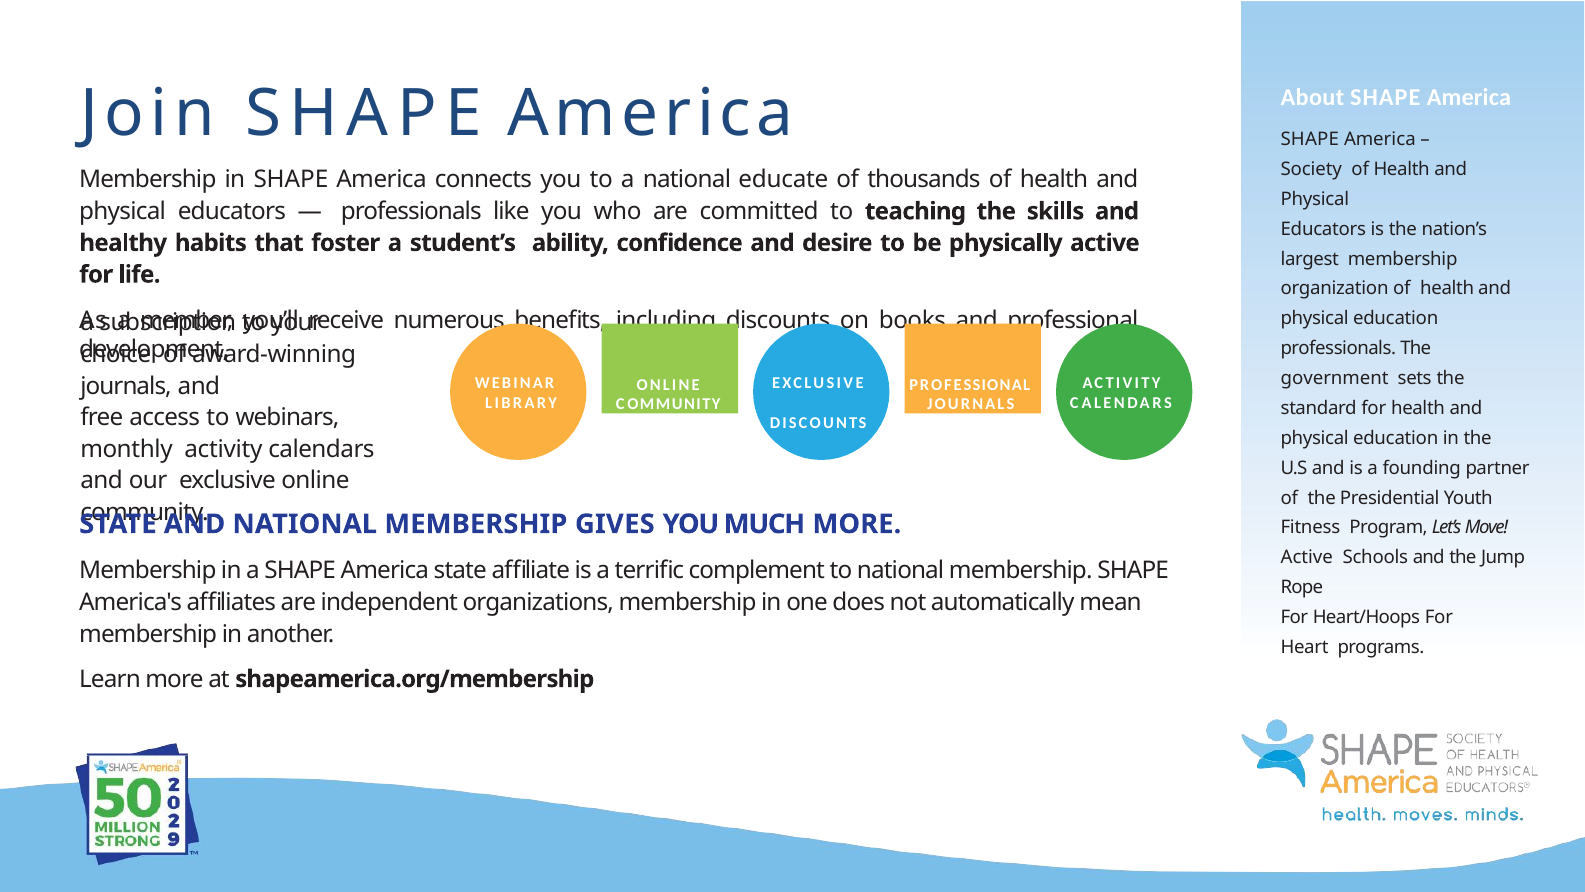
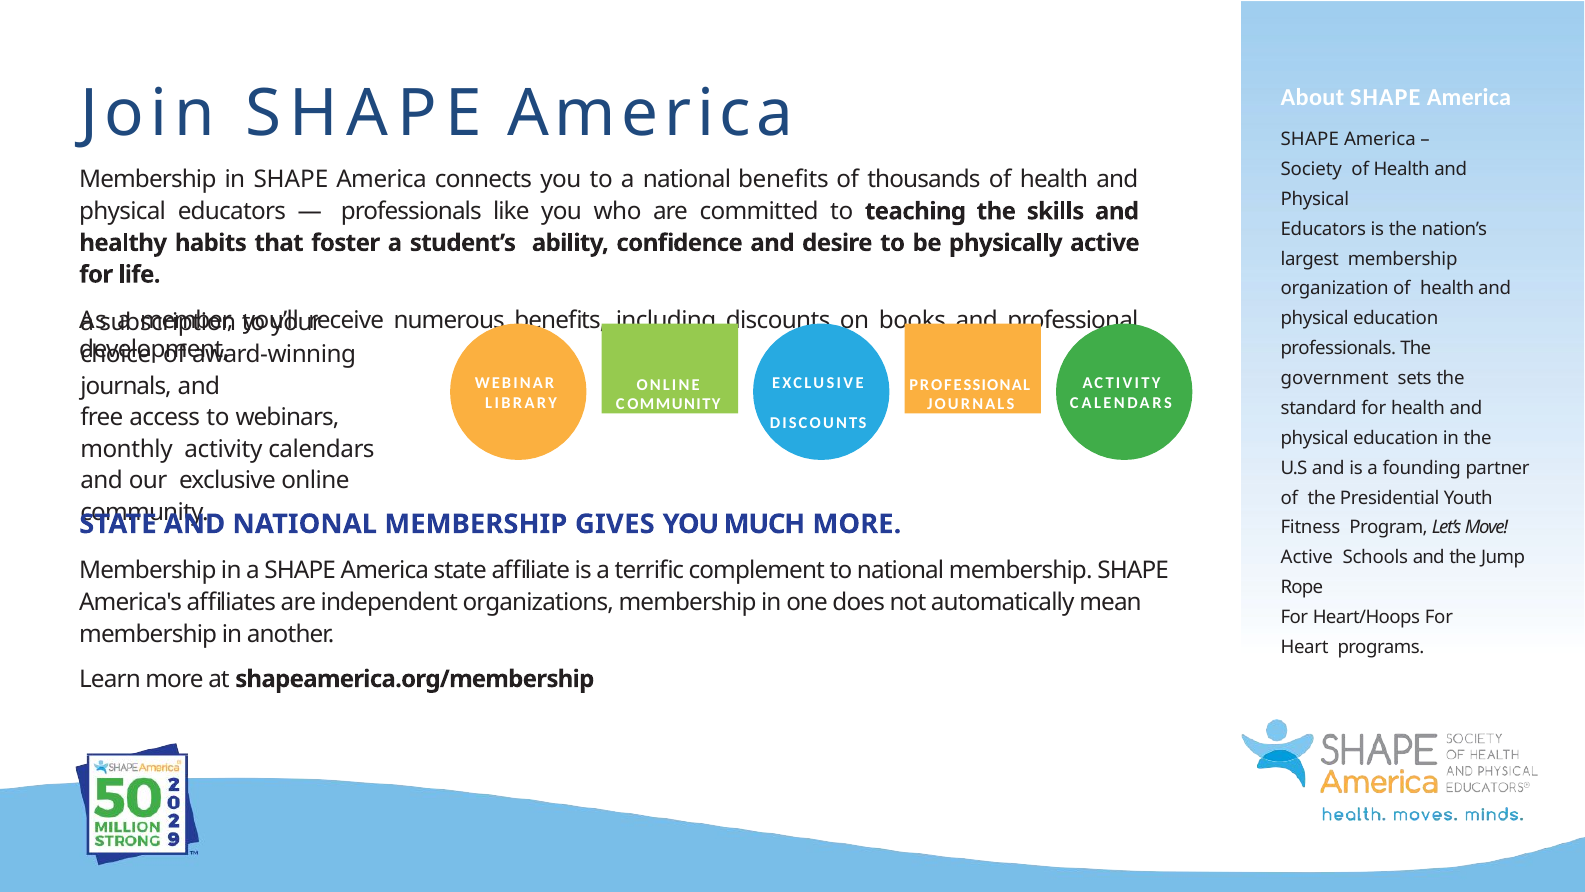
national educate: educate -> benefits (783, 180)
